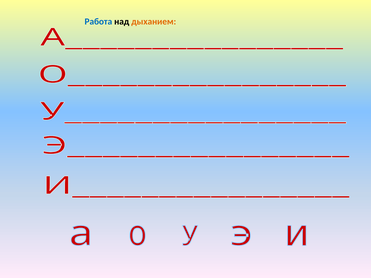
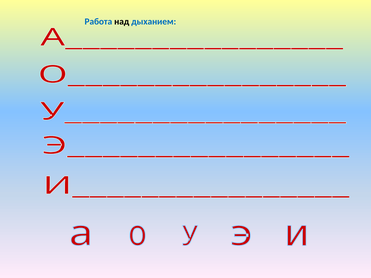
дыханием colour: orange -> blue (154, 22)
